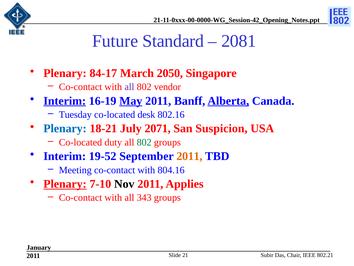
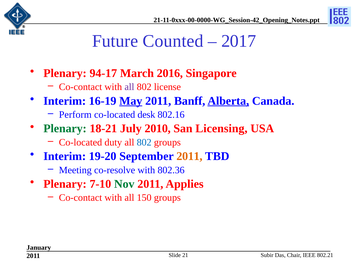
Standard: Standard -> Counted (173, 41)
2081: 2081 -> 2017 (239, 41)
84-17: 84-17 -> 94-17 (103, 73)
2050: 2050 -> 2016 (170, 73)
vendor: vendor -> license (167, 87)
Interim underline: present -> none (65, 101)
Tuesday: Tuesday -> Perform (75, 114)
Plenary colour: blue -> green (65, 128)
2071: 2071 -> 2010 (158, 128)
Suspicion: Suspicion -> Licensing (221, 128)
802 colour: green -> blue (144, 142)
19-52: 19-52 -> 19-20 (103, 156)
Meeting co-contact: co-contact -> co-resolve (115, 170)
804.16: 804.16 -> 802.36 (171, 170)
Plenary underline: present -> none (65, 184)
Nov colour: black -> green (124, 184)
343: 343 -> 150 (144, 197)
